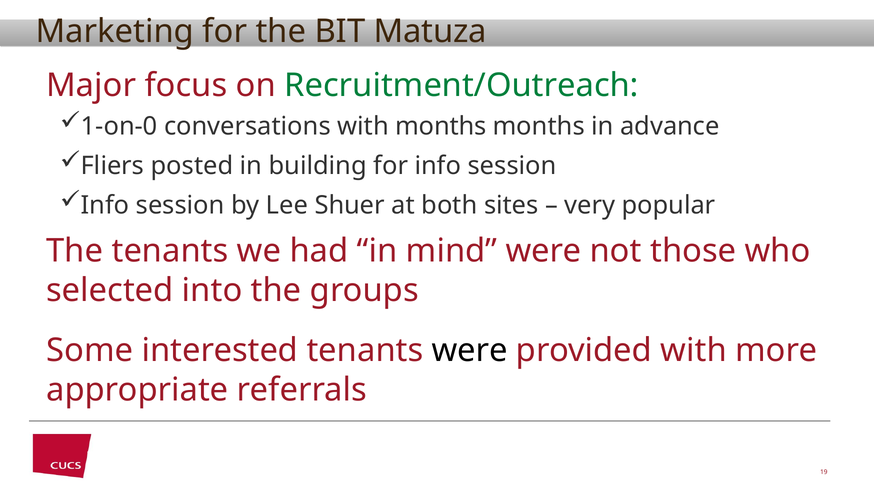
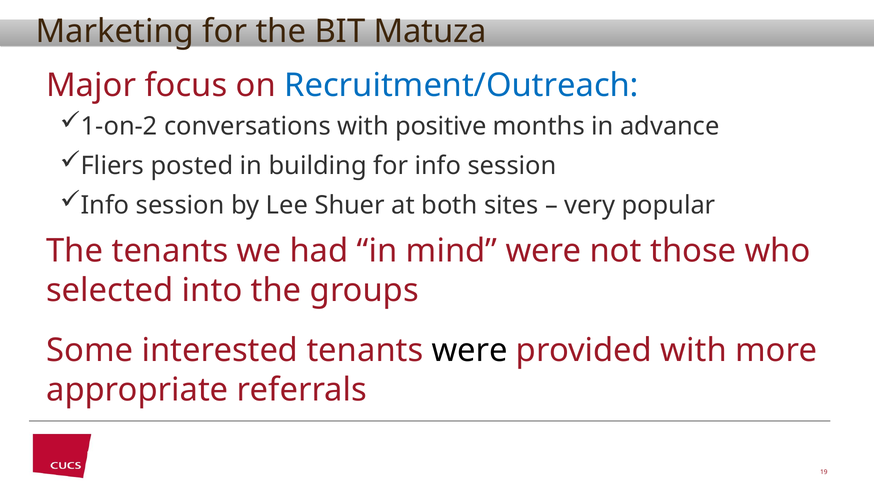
Recruitment/Outreach colour: green -> blue (462, 85)
1-on-0: 1-on-0 -> 1-on-2 (119, 126)
with months: months -> positive (441, 126)
